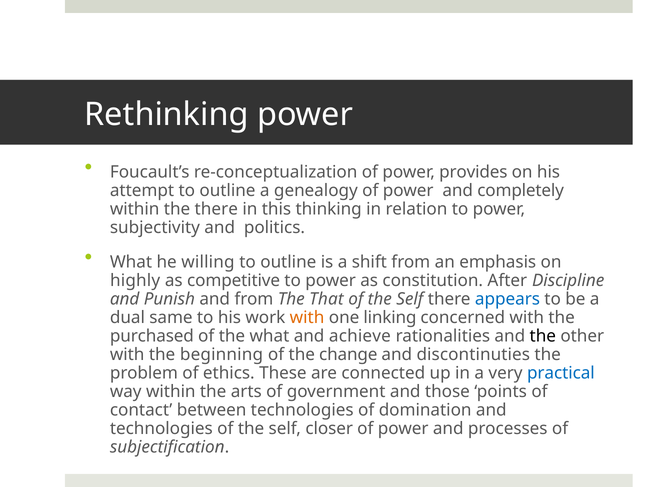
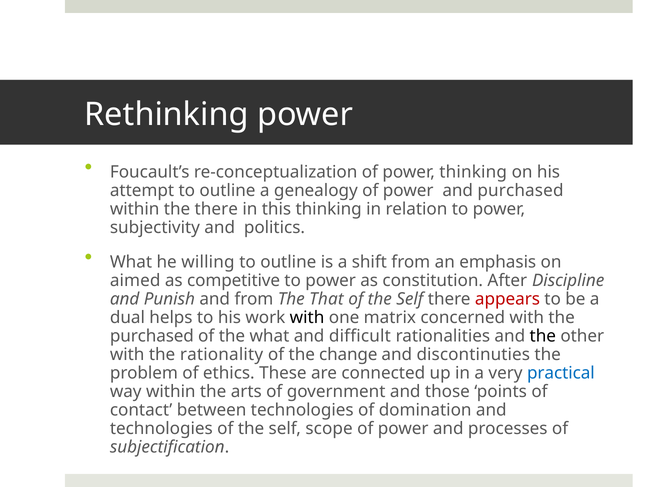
power provides: provides -> thinking (473, 172)
and completely: completely -> purchased (520, 190)
highly: highly -> aimed (135, 281)
appears colour: blue -> red (507, 299)
same: same -> helps (171, 318)
with colour: orange -> black (307, 318)
linking: linking -> matrix (390, 318)
achieve: achieve -> difficult (360, 336)
beginning: beginning -> rationality (222, 355)
closer: closer -> scope (329, 429)
